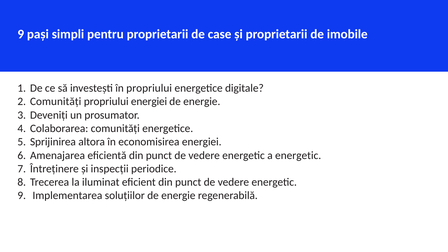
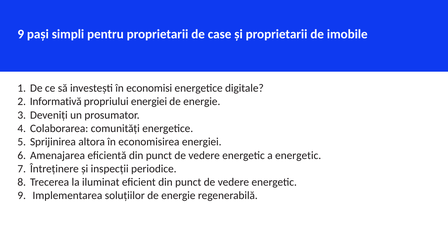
în propriului: propriului -> economisi (149, 88)
Comunități: Comunități -> Informativă (56, 102)
